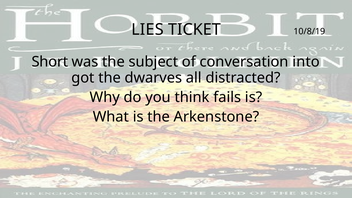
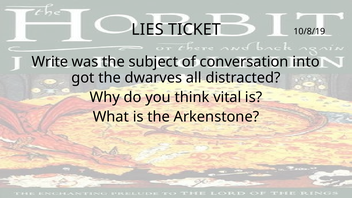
Short: Short -> Write (50, 62)
fails: fails -> vital (227, 97)
